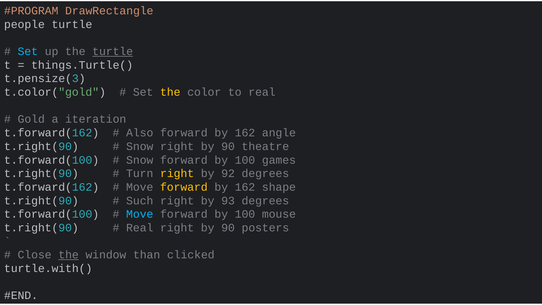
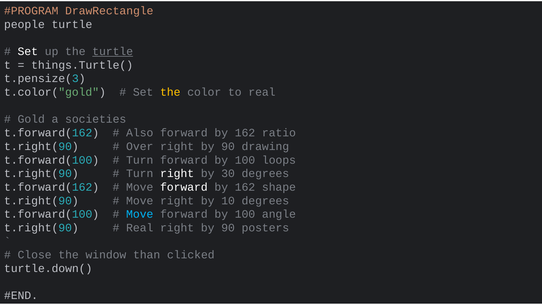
Set colour: light blue -> white (28, 51)
iteration: iteration -> societies (96, 119)
angle: angle -> ratio (279, 133)
Snow: Snow -> Over (140, 146)
theatre: theatre -> drawing (265, 146)
Snow: Snow -> Turn (140, 160)
games: games -> loops (279, 160)
right colour: yellow -> white (177, 173)
92: 92 -> 30 (228, 173)
forward colour: yellow -> white (184, 187)
Such: Such -> Move (140, 201)
93: 93 -> 10 (228, 201)
mouse: mouse -> angle (279, 214)
the underline: present -> none (69, 255)
turtle.with(: turtle.with( -> turtle.down( (48, 268)
